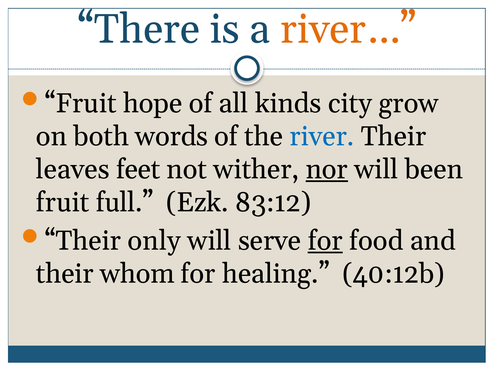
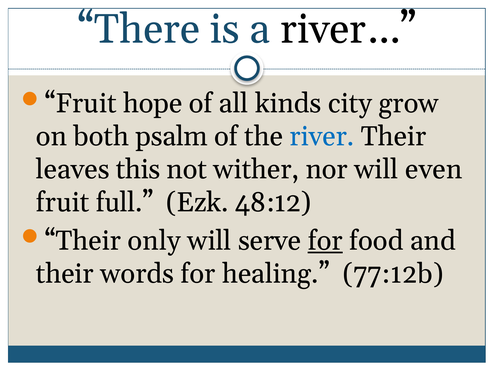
river… colour: orange -> black (348, 29)
words: words -> psalm (172, 136)
feet: feet -> this (138, 169)
nor underline: present -> none (327, 169)
been: been -> even (434, 169)
83:12: 83:12 -> 48:12 (273, 202)
whom: whom -> words (137, 273)
40:12b: 40:12b -> 77:12b (393, 273)
